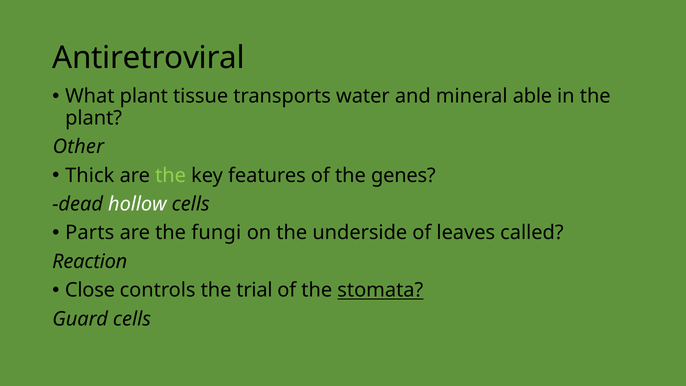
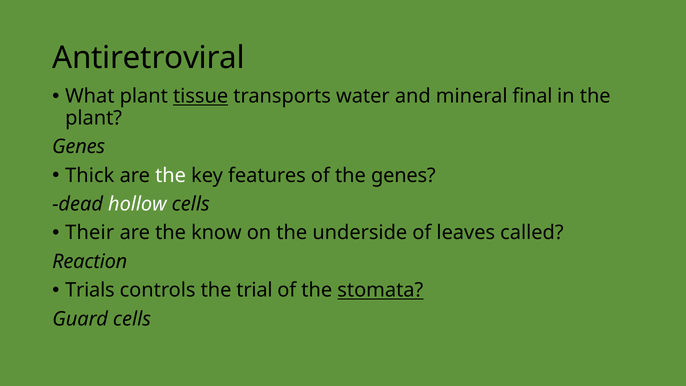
tissue underline: none -> present (201, 96)
able: able -> final (532, 96)
Other: Other -> Genes (79, 147)
the colour: light green -> white (171, 175)
Parts: Parts -> Their (90, 233)
fungi: fungi -> know (216, 233)
Close: Close -> Trials (90, 290)
